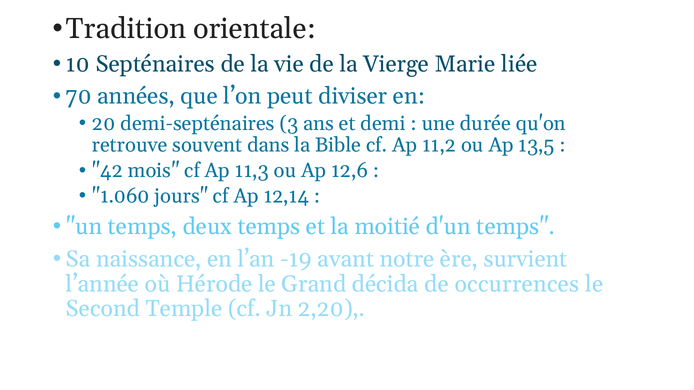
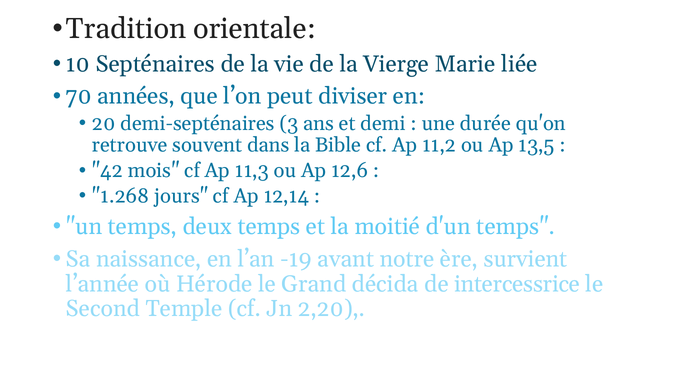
1.060: 1.060 -> 1.268 (121, 196)
occurrences: occurrences -> intercessrice (517, 284)
